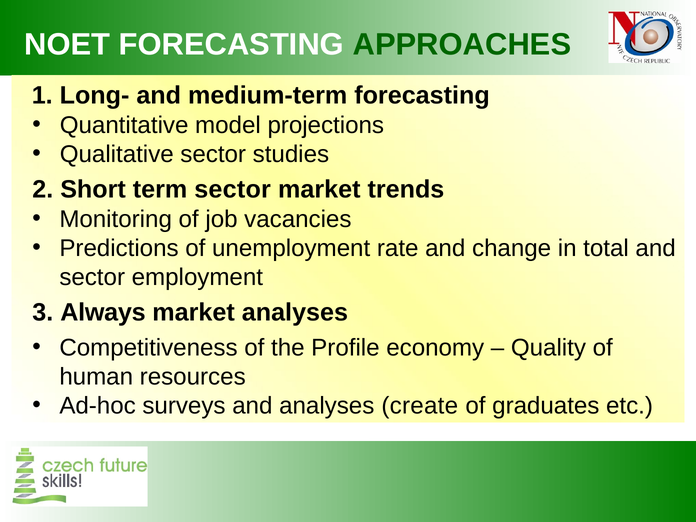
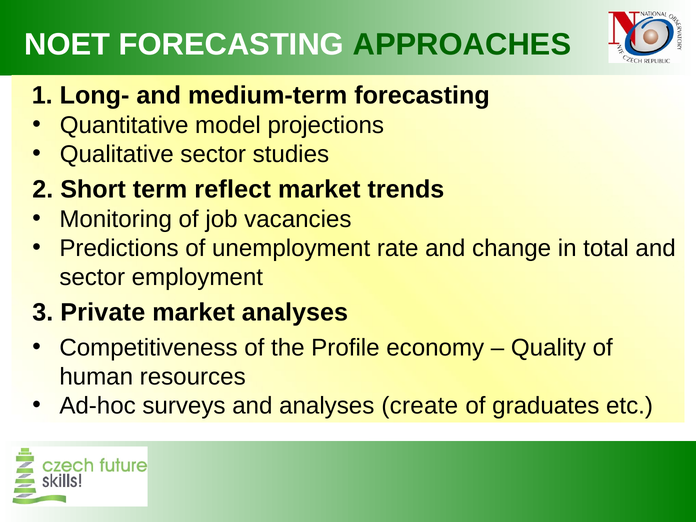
term sector: sector -> reflect (233, 190)
Always: Always -> Private (103, 312)
